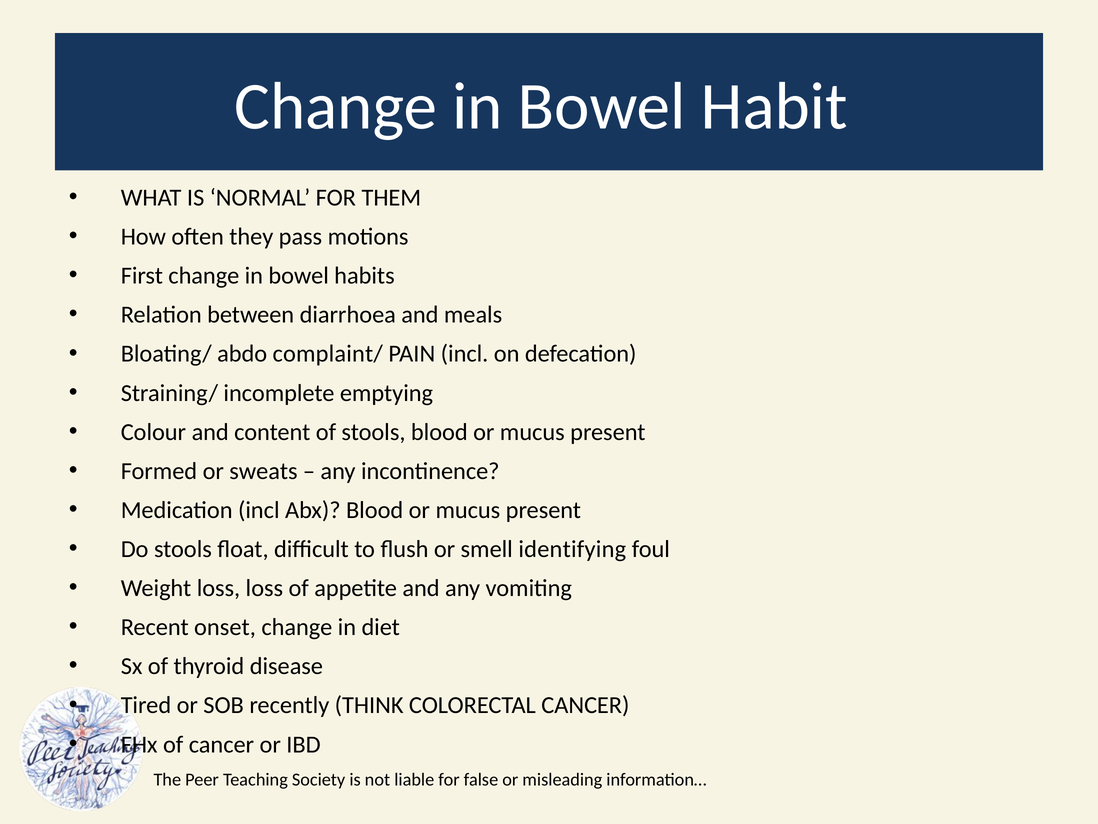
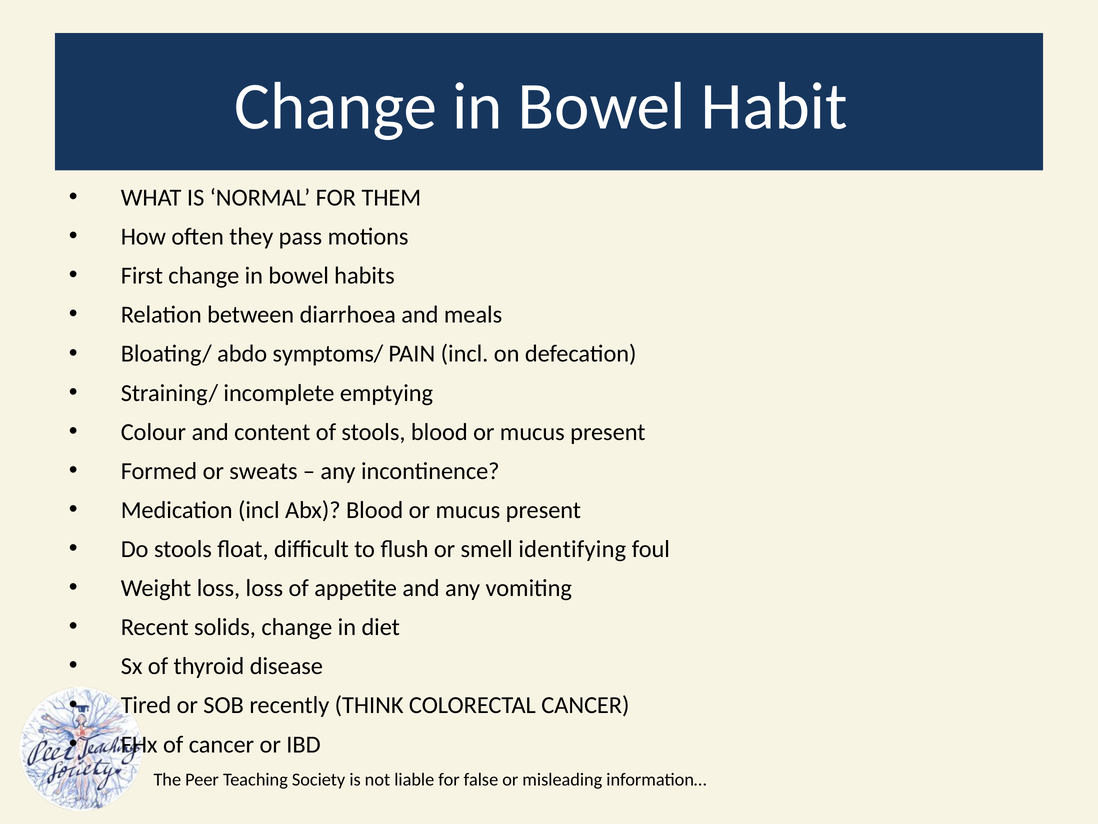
complaint/: complaint/ -> symptoms/ (328, 354)
onset: onset -> solids (225, 627)
